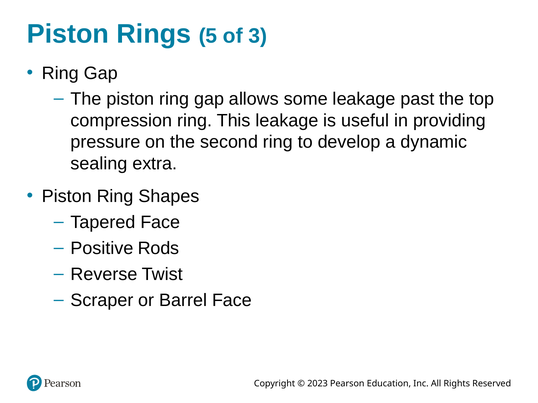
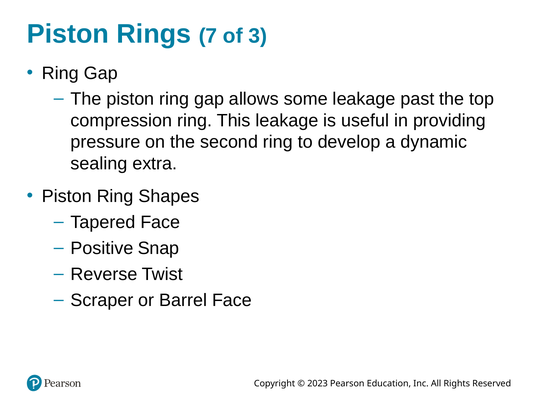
5: 5 -> 7 (208, 36)
Rods: Rods -> Snap (159, 249)
